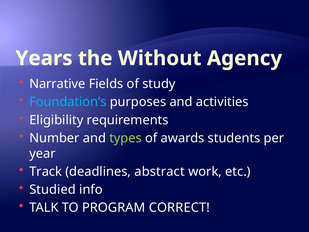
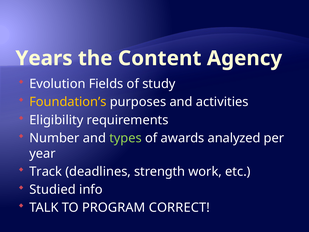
Without: Without -> Content (160, 58)
Narrative: Narrative -> Evolution (57, 84)
Foundation’s colour: light blue -> yellow (68, 102)
students: students -> analyzed (234, 138)
abstract: abstract -> strength (160, 171)
